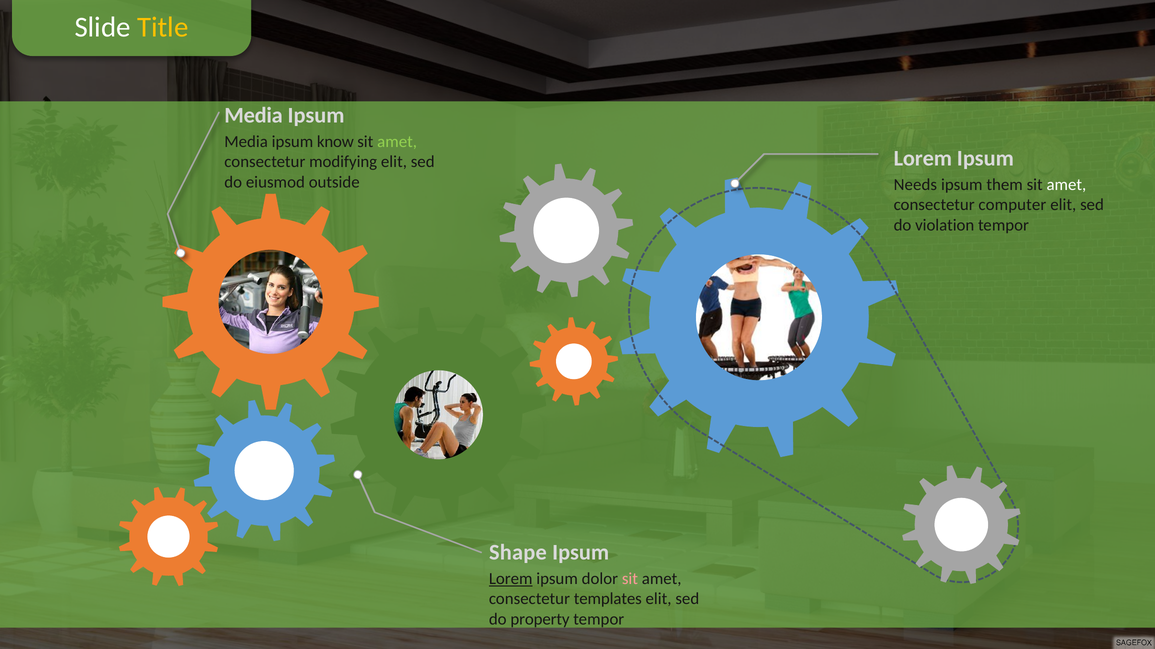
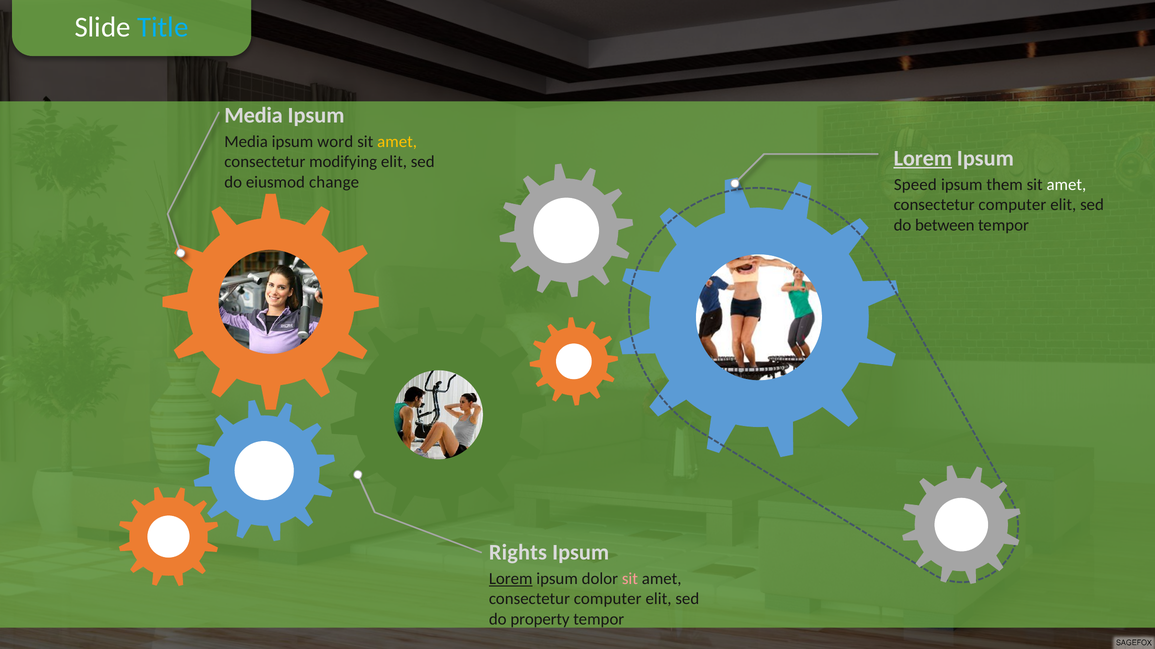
Title colour: yellow -> light blue (163, 27)
know: know -> word (335, 142)
amet colour: light green -> yellow (397, 142)
Lorem underline: none -> present (923, 158)
outside: outside -> change (334, 182)
Needs: Needs -> Speed (915, 185)
violation: violation -> between (945, 225)
Shape: Shape -> Rights (518, 553)
templates: templates -> computer (608, 599)
